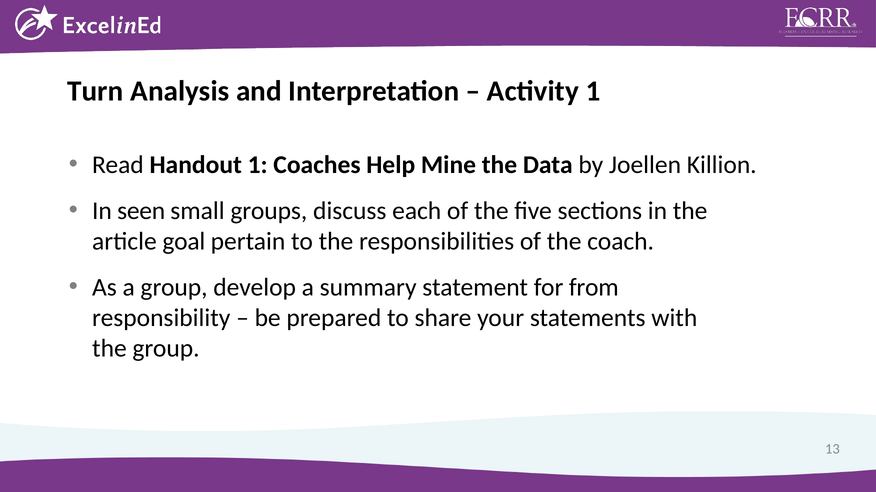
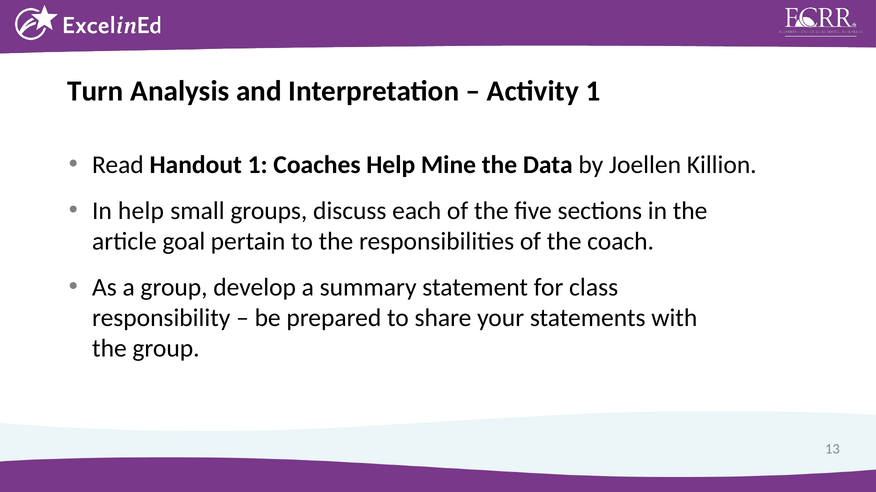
In seen: seen -> help (141, 211)
from: from -> class (594, 288)
